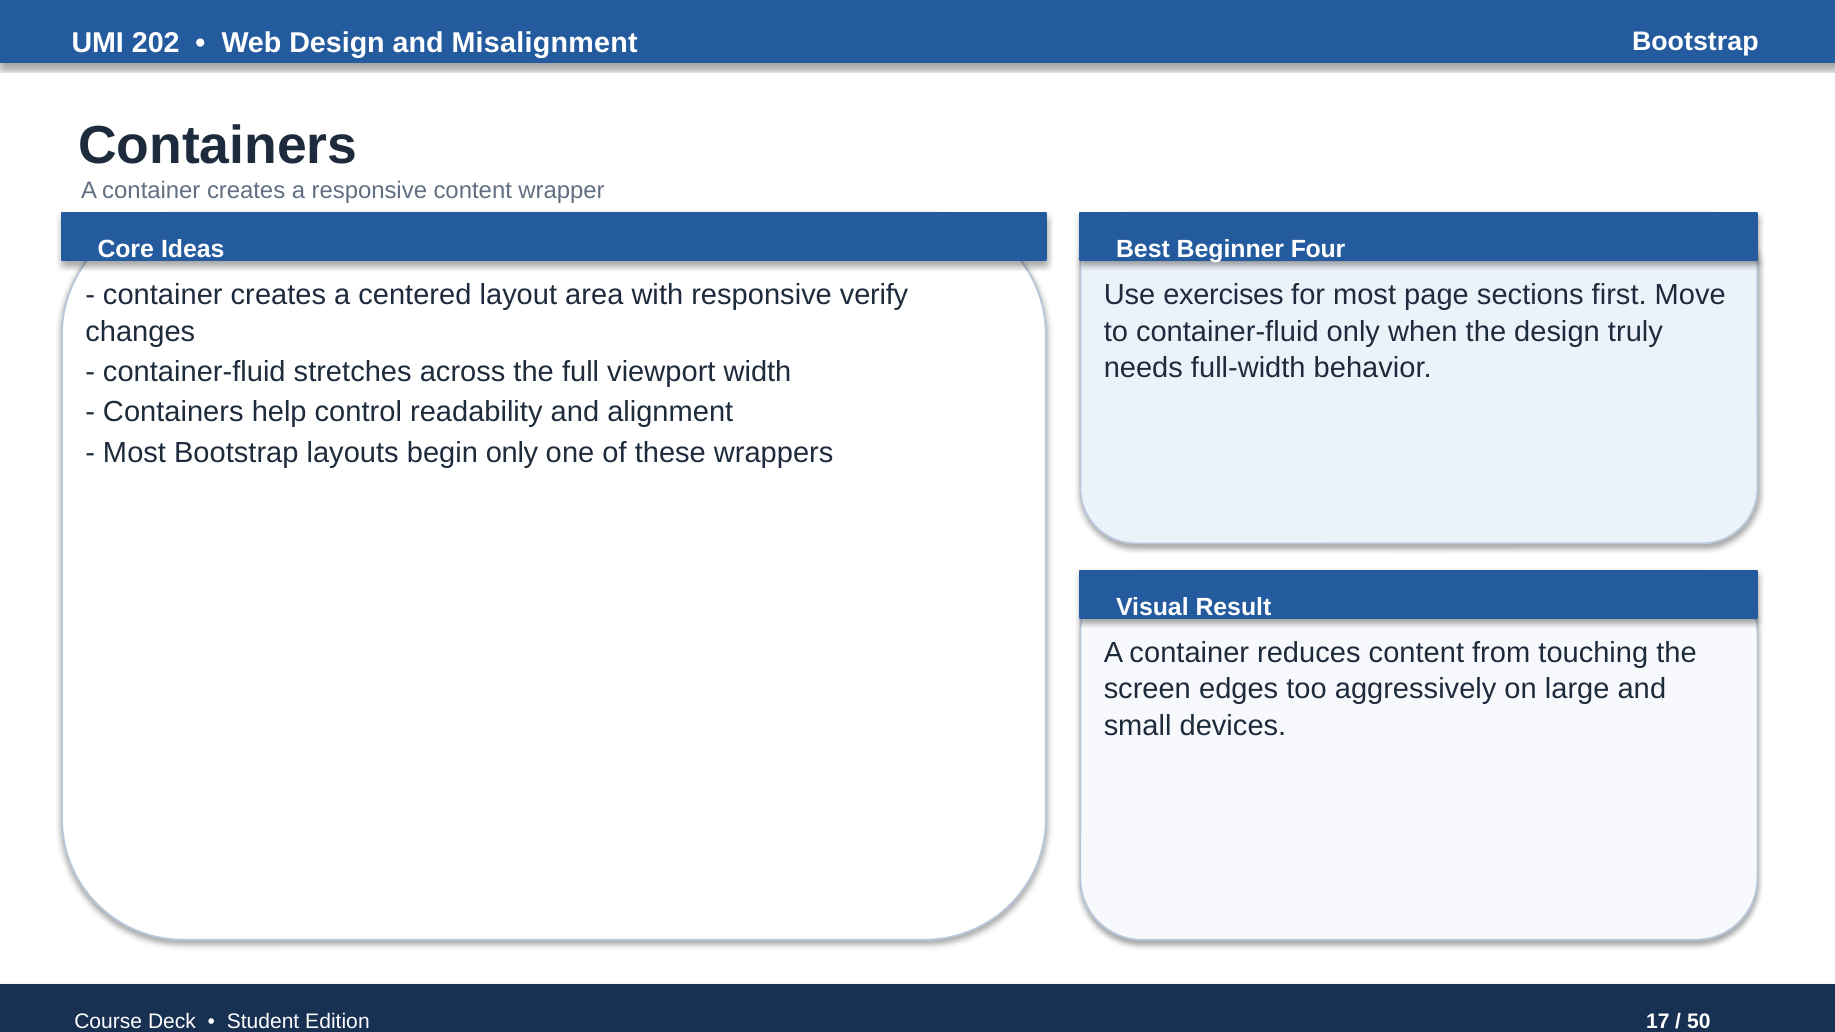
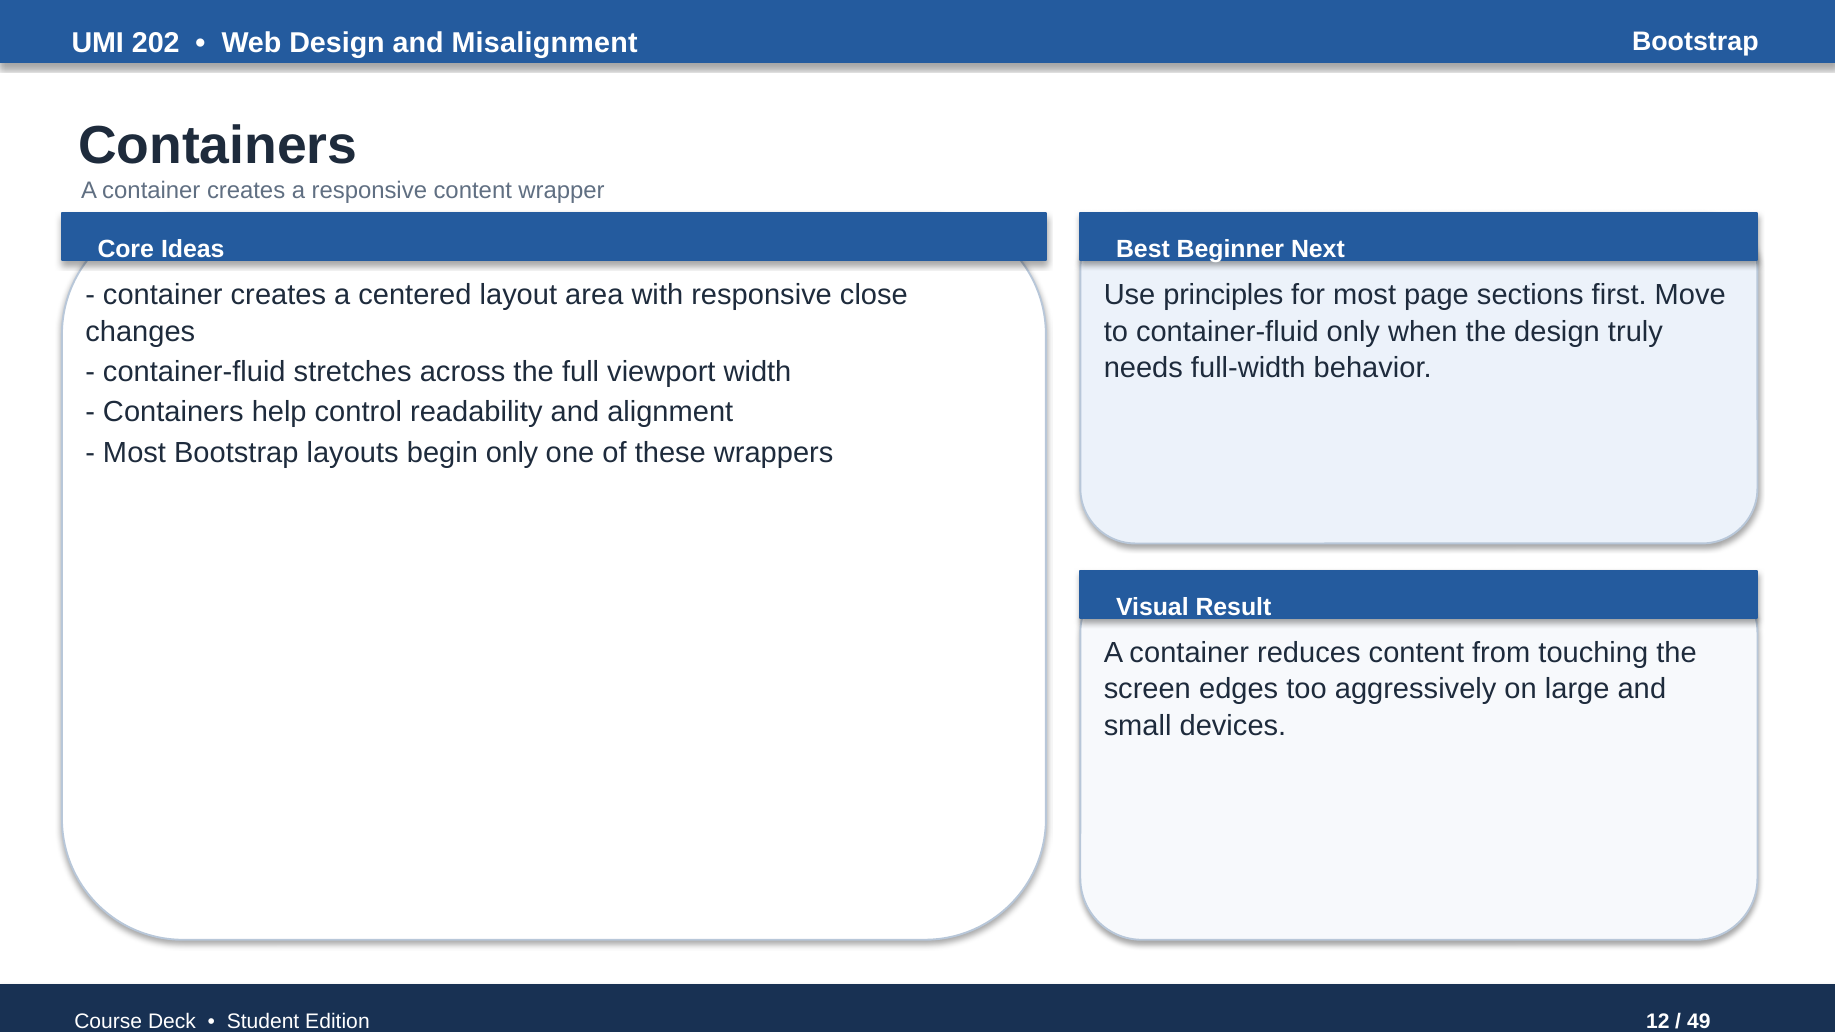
Four: Four -> Next (1318, 249)
verify: verify -> close (874, 295)
exercises: exercises -> principles (1223, 295)
17: 17 -> 12 (1658, 1021)
50: 50 -> 49 (1699, 1021)
